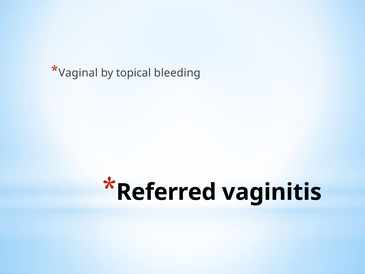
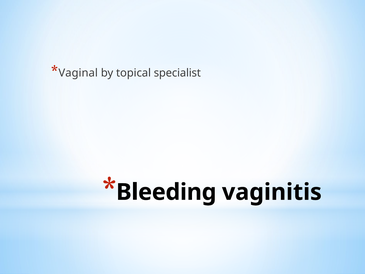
bleeding: bleeding -> specialist (177, 73)
Referred: Referred -> Bleeding (166, 192)
